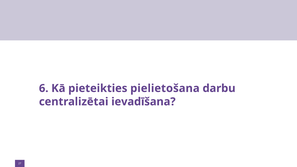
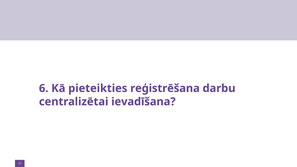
pielietošana: pielietošana -> reģistrēšana (165, 88)
